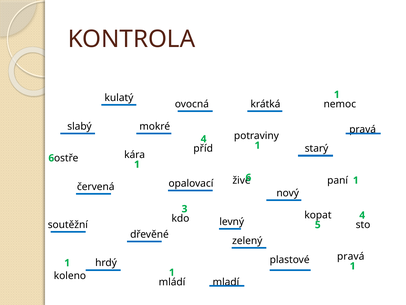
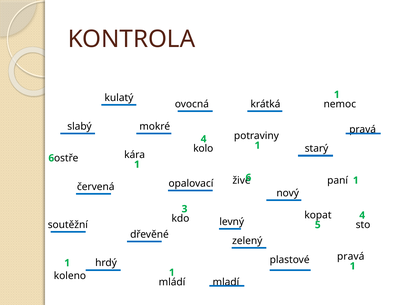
příd: příd -> kolo (203, 148)
